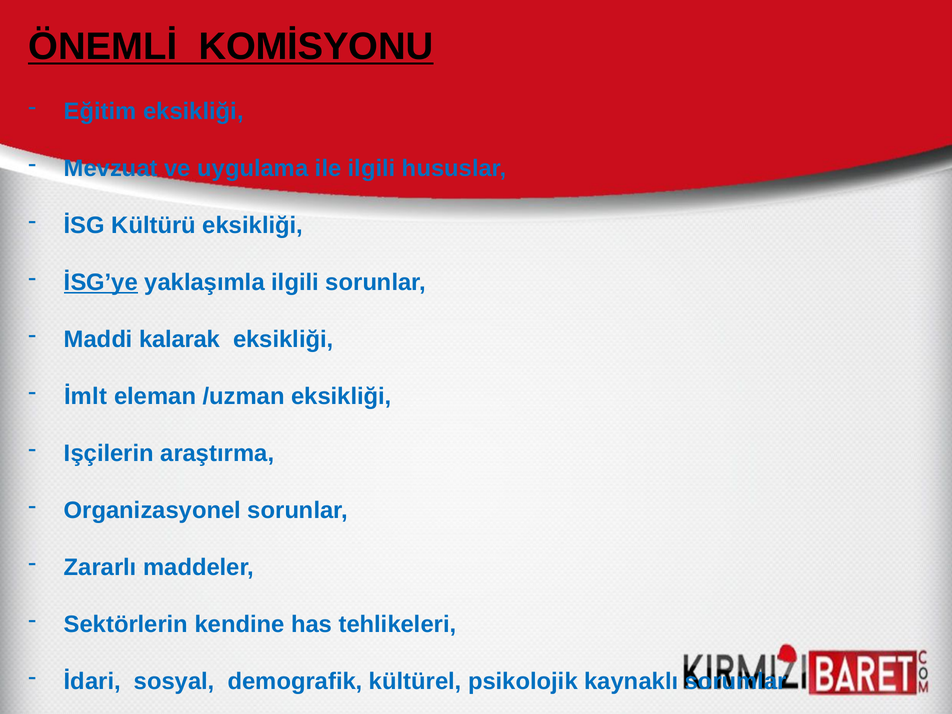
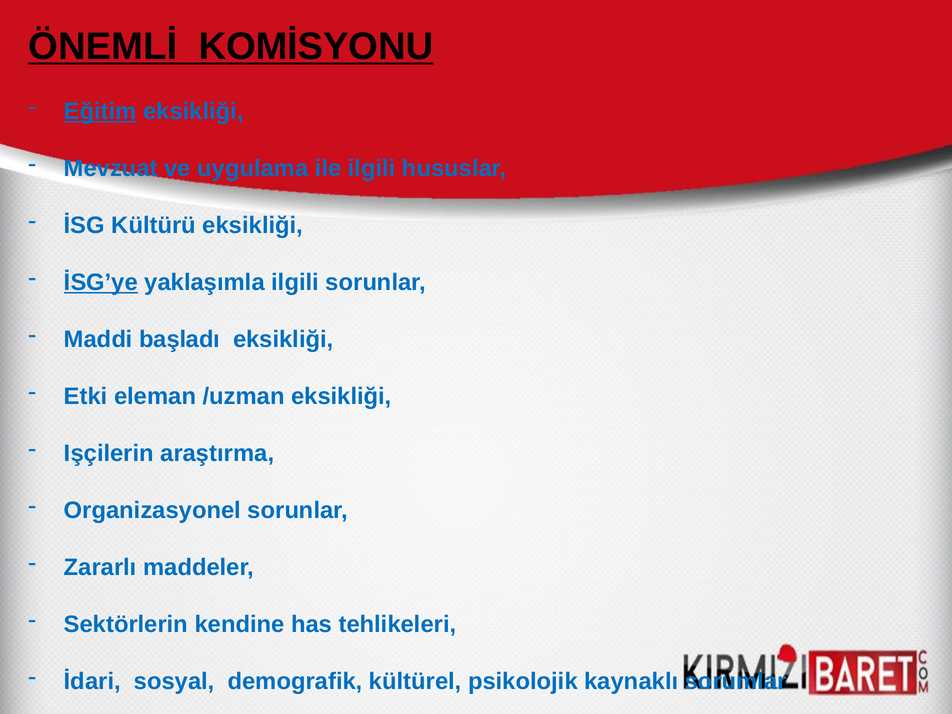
Eğitim underline: none -> present (100, 111)
kalarak: kalarak -> başladı (180, 339)
İmlt: İmlt -> Etki (86, 396)
